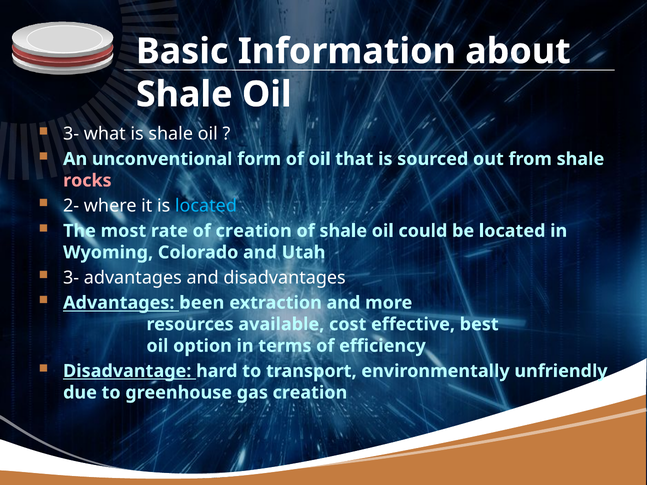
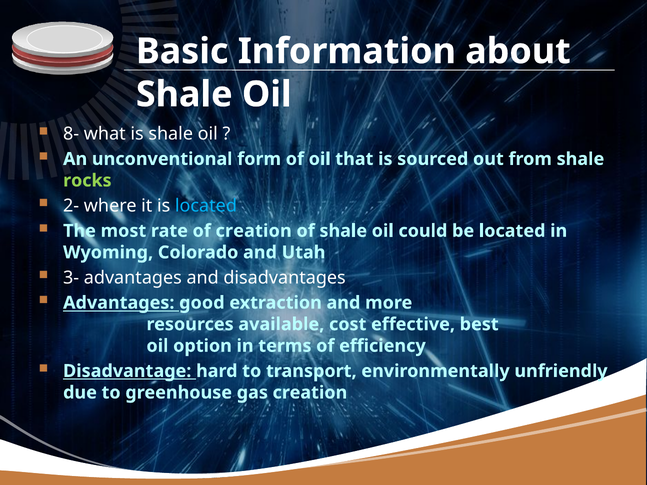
3-: 3- -> 8- (71, 134)
rocks colour: pink -> light green (87, 181)
been: been -> good (202, 303)
